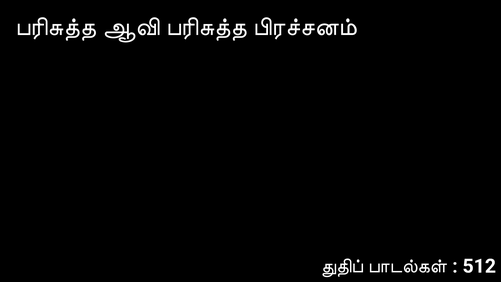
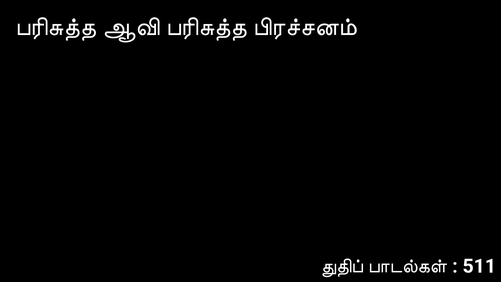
512: 512 -> 511 (479, 266)
